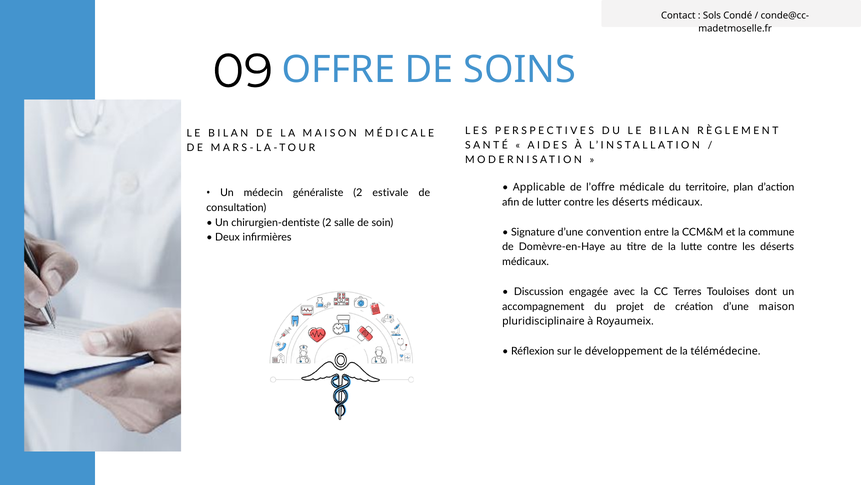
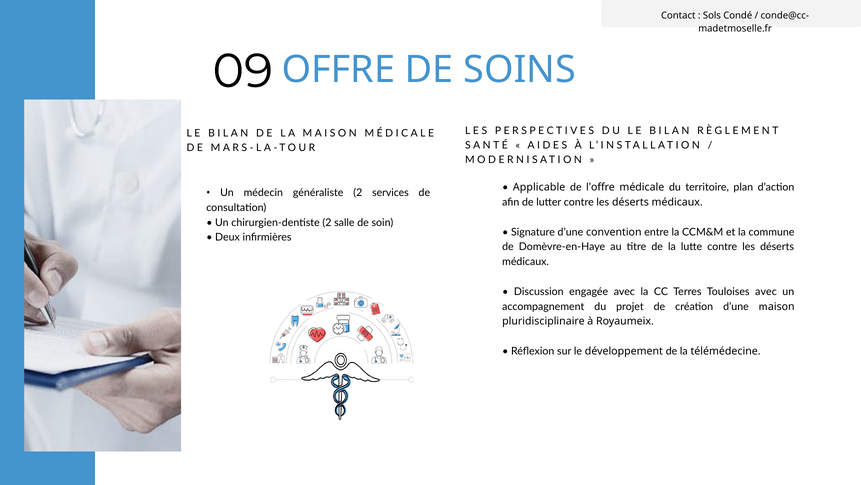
estivale: estivale -> services (391, 193)
Touloises dont: dont -> avec (766, 291)
